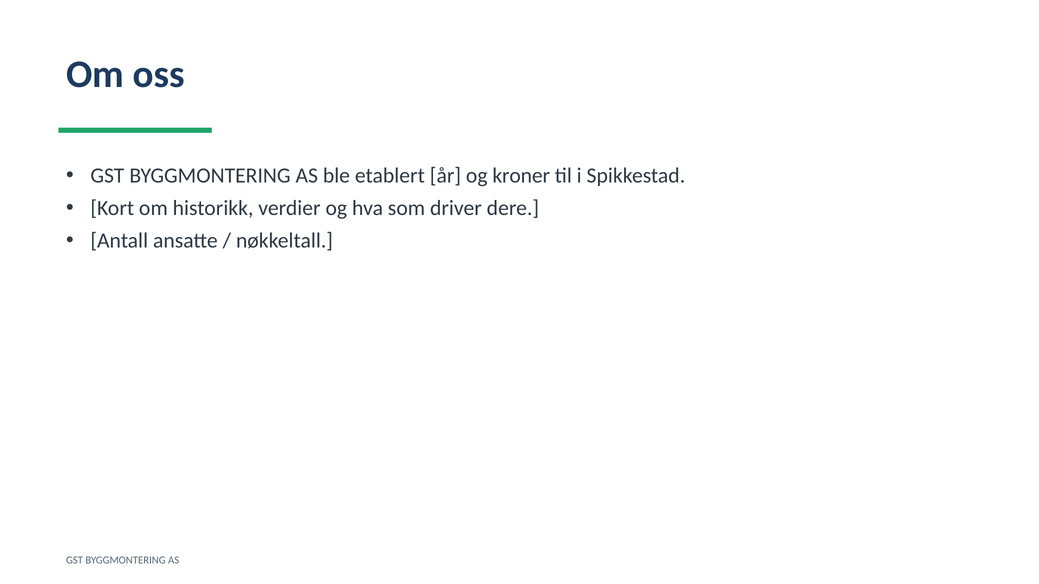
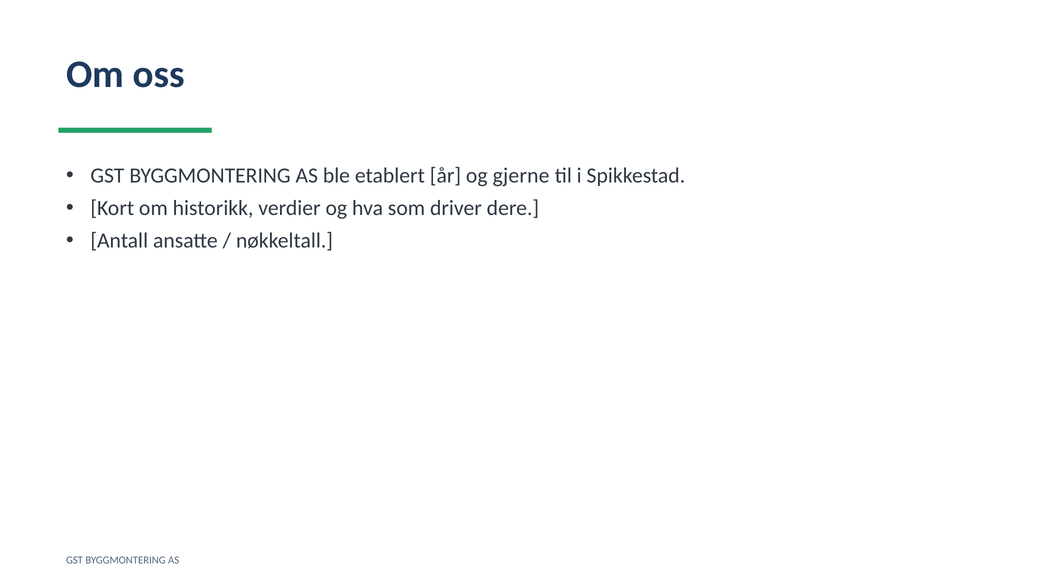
kroner: kroner -> gjerne (521, 176)
